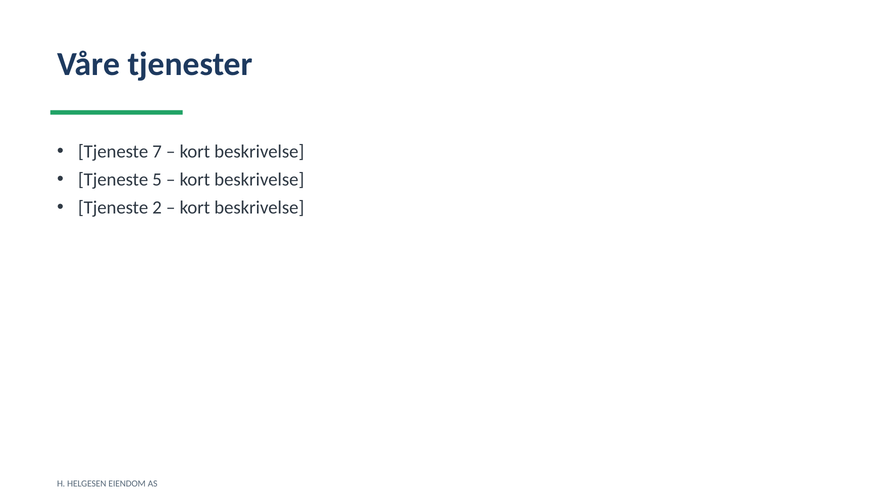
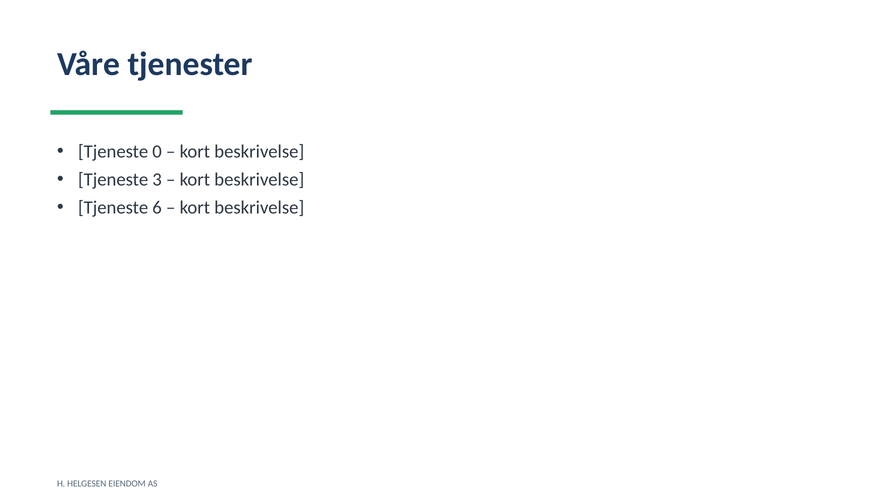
7: 7 -> 0 (157, 152)
5: 5 -> 3 (157, 180)
2: 2 -> 6 (157, 208)
